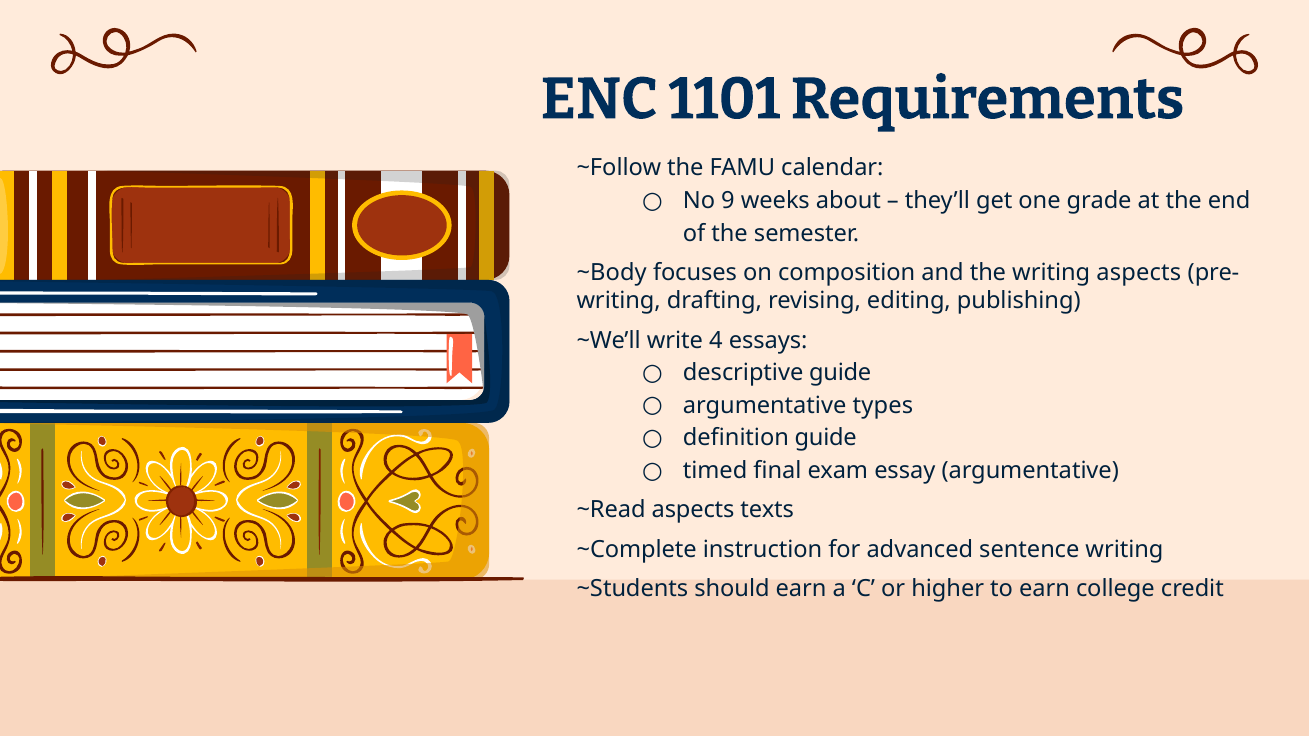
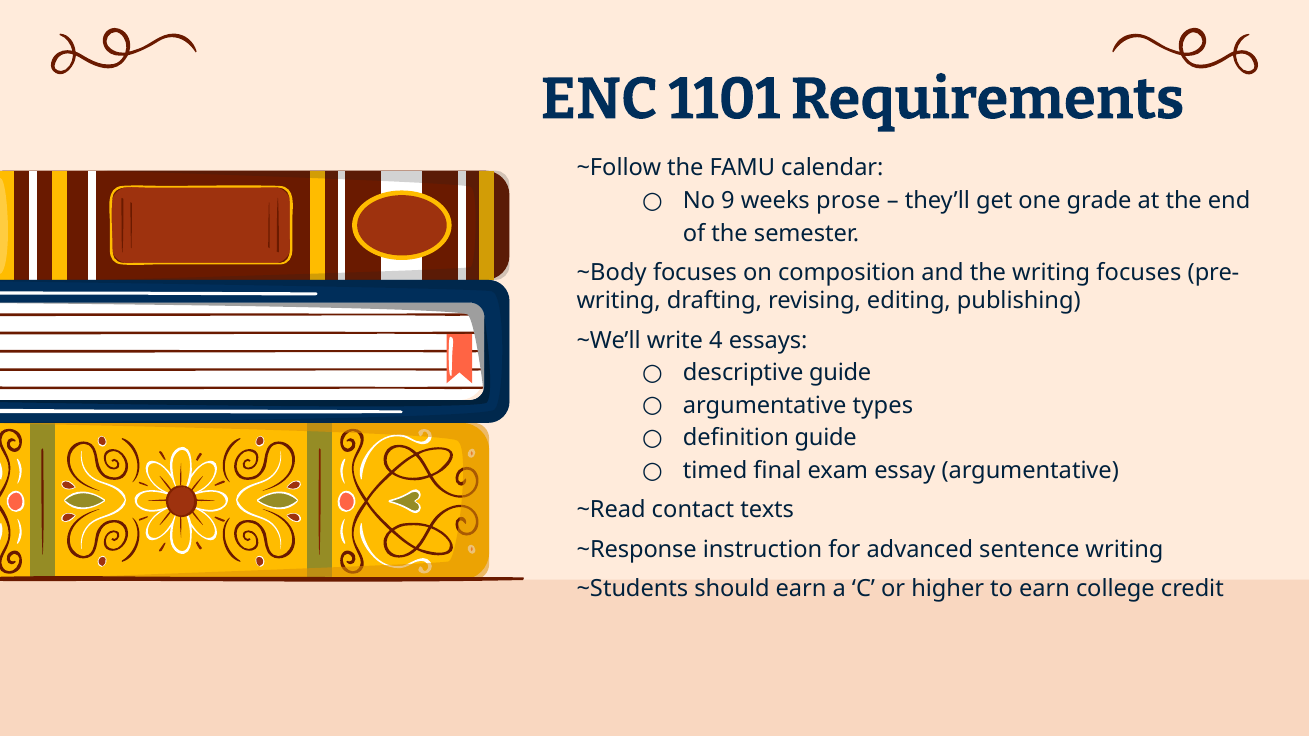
about: about -> prose (848, 201)
writing aspects: aspects -> focuses (1139, 273)
~Read aspects: aspects -> contact (693, 510)
~Complete: ~Complete -> ~Response (637, 549)
